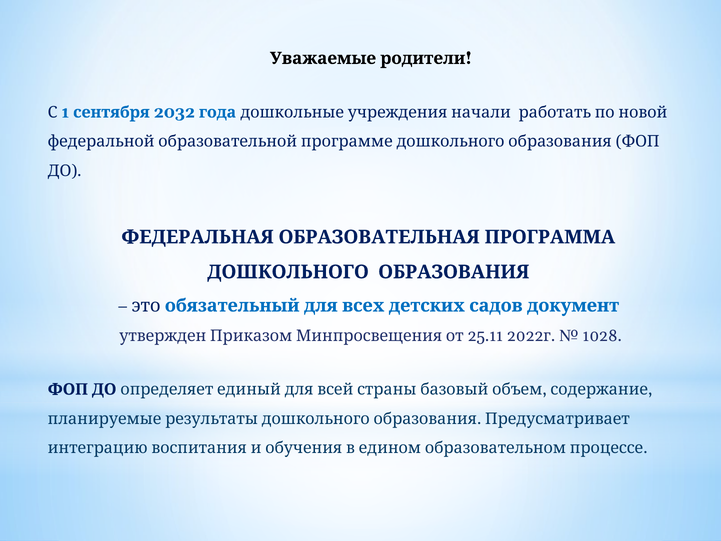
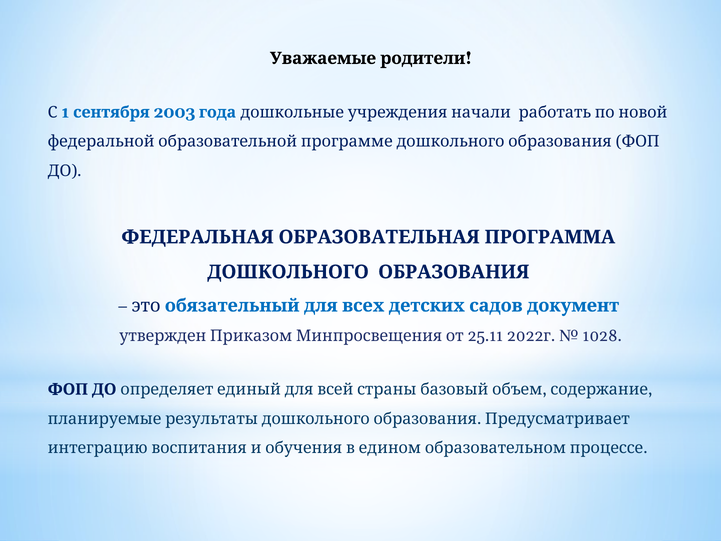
2032: 2032 -> 2003 (174, 112)
